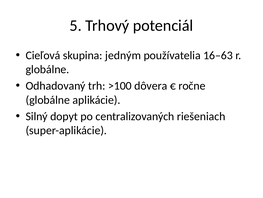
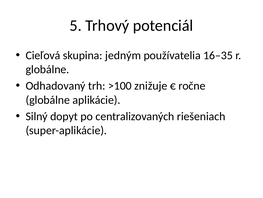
16–63: 16–63 -> 16–35 (218, 55)
dôvera: dôvera -> znižuje (151, 86)
